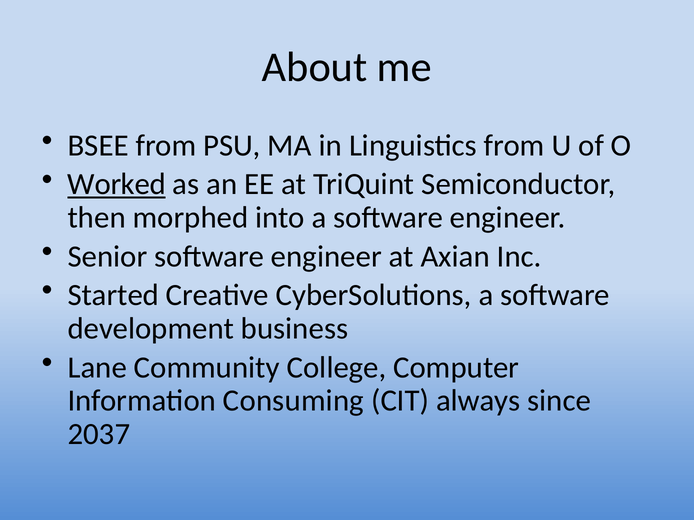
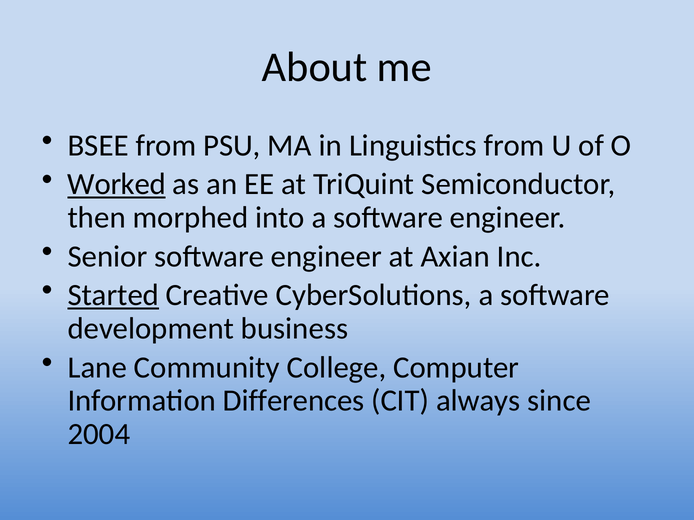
Started underline: none -> present (113, 296)
Consuming: Consuming -> Differences (294, 401)
2037: 2037 -> 2004 (99, 434)
